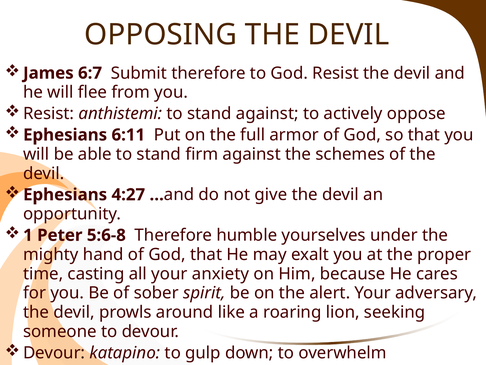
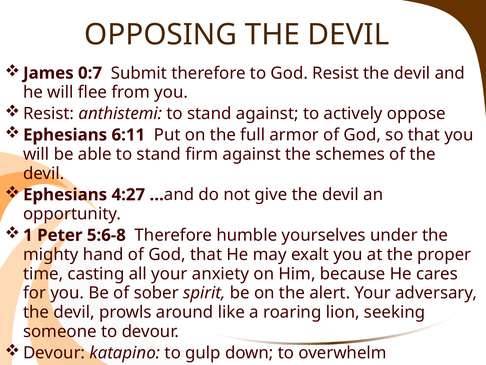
6:7: 6:7 -> 0:7 (90, 73)
